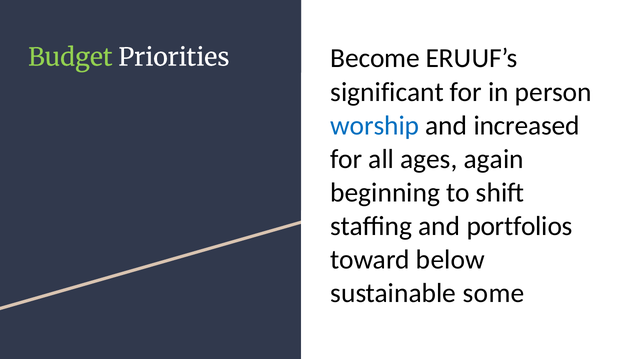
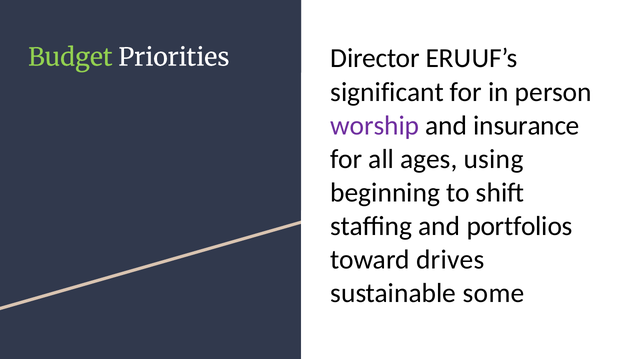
Become: Become -> Director (375, 58)
worship colour: blue -> purple (375, 125)
increased: increased -> insurance (527, 125)
again: again -> using (494, 159)
below: below -> drives (450, 259)
